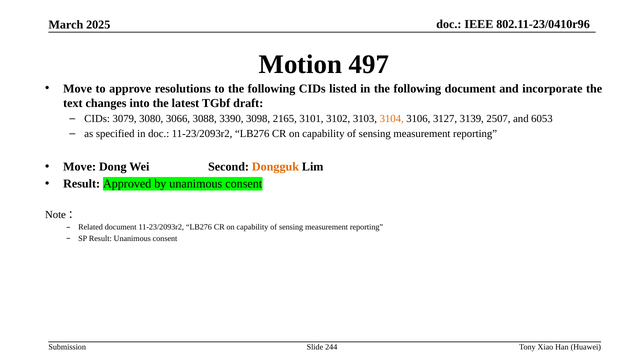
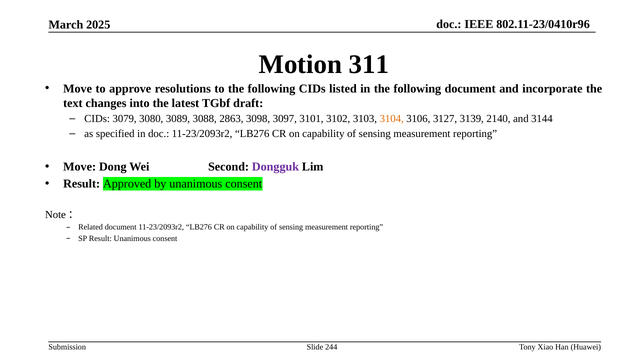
497: 497 -> 311 (369, 65)
3066: 3066 -> 3089 (178, 119)
3390: 3390 -> 2863 (231, 119)
2165: 2165 -> 3097 (285, 119)
2507: 2507 -> 2140 (498, 119)
6053: 6053 -> 3144 (542, 119)
Dongguk colour: orange -> purple (275, 167)
